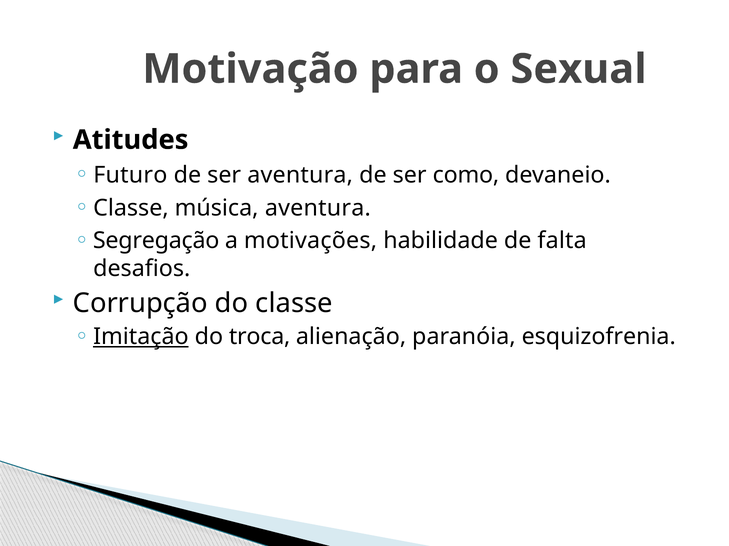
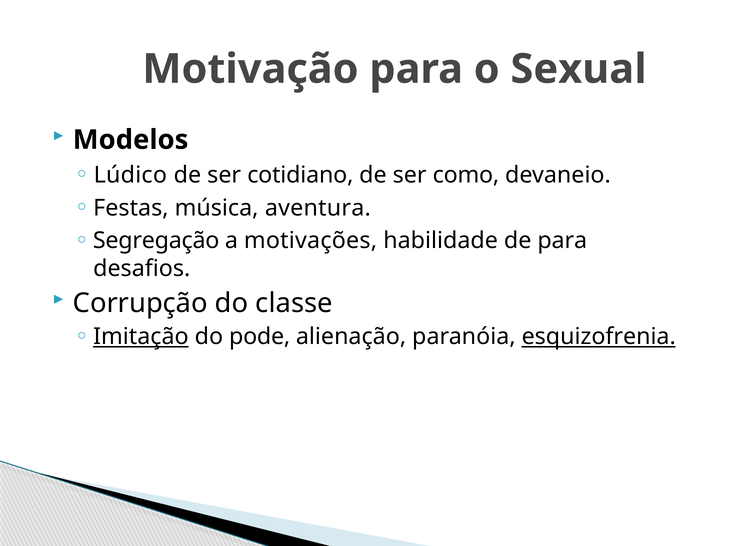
Atitudes: Atitudes -> Modelos (131, 140)
Futuro: Futuro -> Lúdico (130, 175)
ser aventura: aventura -> cotidiano (300, 175)
Classe: Classe -> Festas (131, 208)
de falta: falta -> para (562, 241)
troca: troca -> pode (260, 337)
esquizofrenia underline: none -> present (599, 337)
